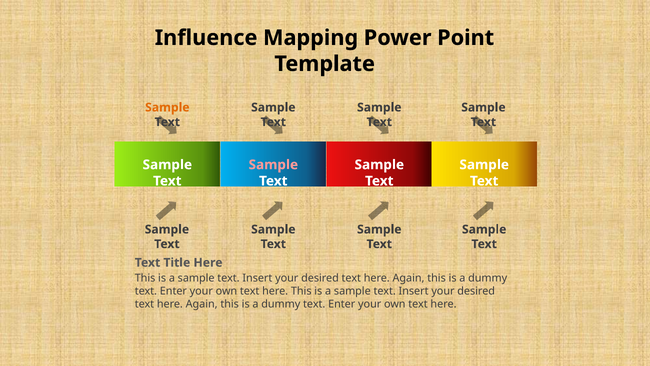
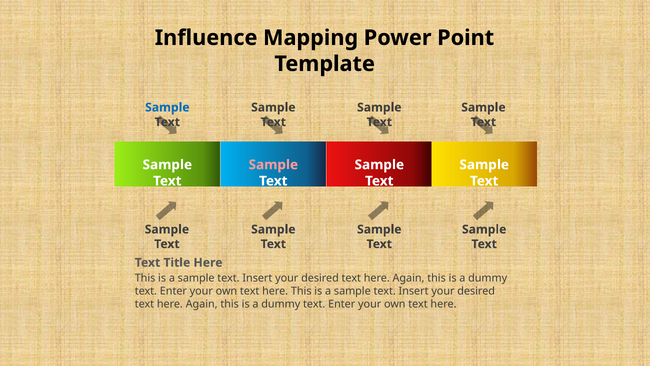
Sample colour: orange -> blue (167, 107)
